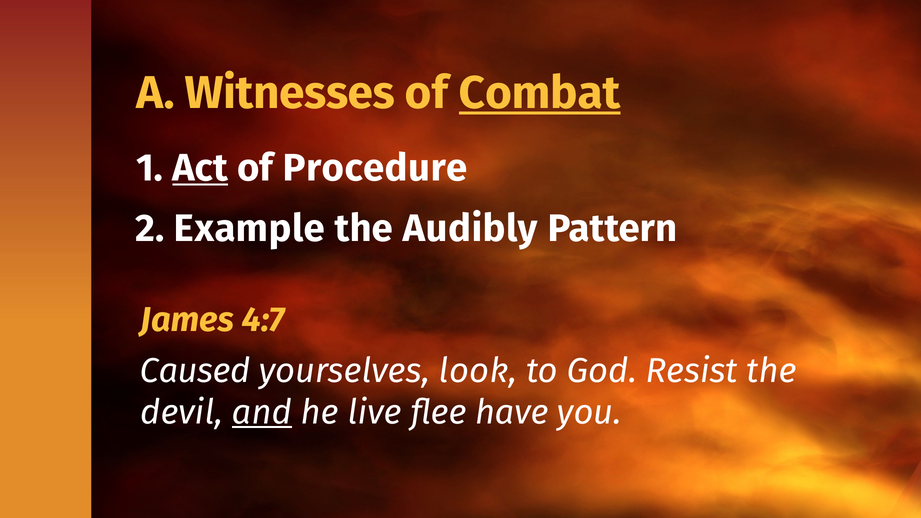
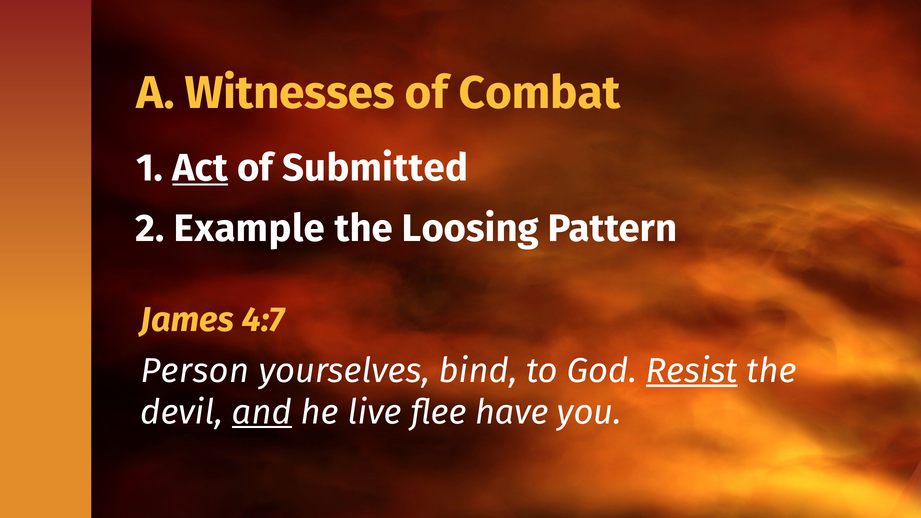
Combat underline: present -> none (540, 93)
Procedure: Procedure -> Submitted (375, 168)
Audibly: Audibly -> Loosing (470, 229)
Caused: Caused -> Person (195, 371)
look: look -> bind (478, 371)
Resist underline: none -> present (692, 371)
